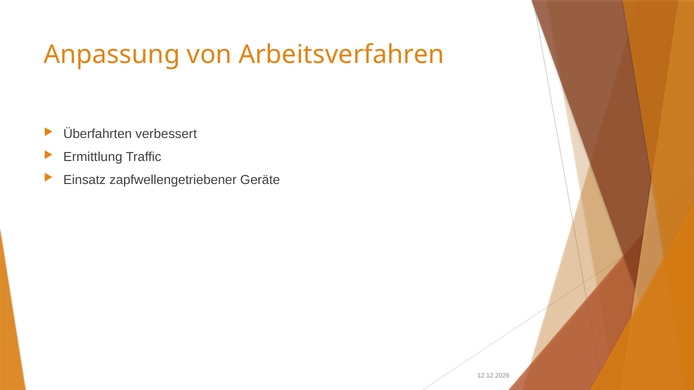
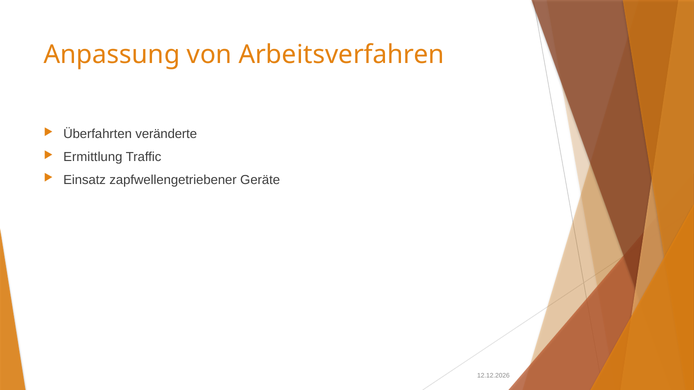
verbessert: verbessert -> veränderte (166, 134)
